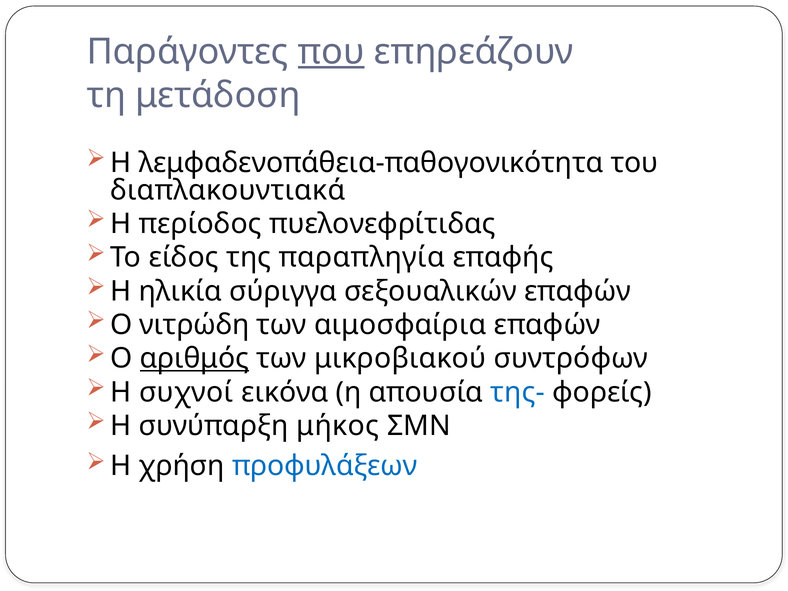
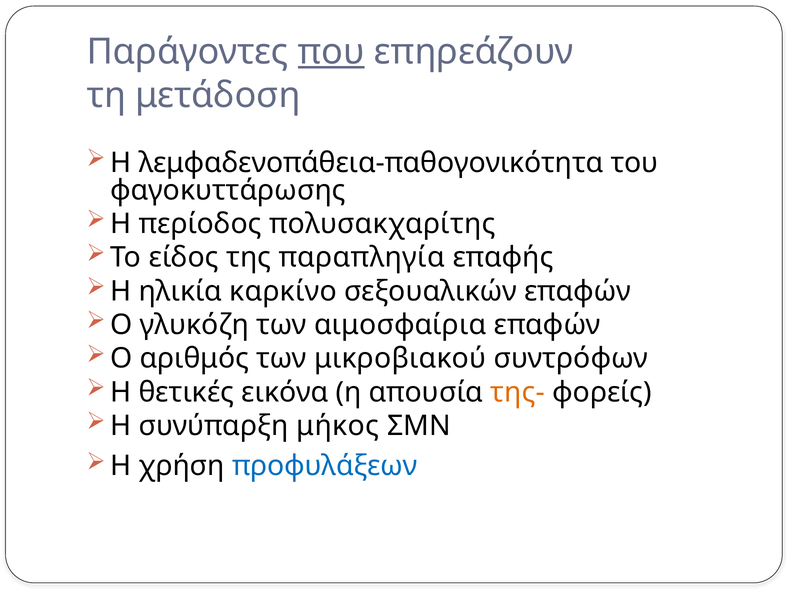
διαπλακουντιακά: διαπλακουντιακά -> φαγοκυττάρωσης (228, 190)
πυελονεφρίτιδας: πυελονεφρίτιδας -> πολυσακχαρίτης (382, 224)
σύριγγα: σύριγγα -> καρκίνο (283, 291)
νιτρώδη: νιτρώδη -> γλυκόζη (194, 325)
αριθμός underline: present -> none (194, 358)
συχνοί: συχνοί -> θετικές (186, 392)
της- colour: blue -> orange (518, 392)
